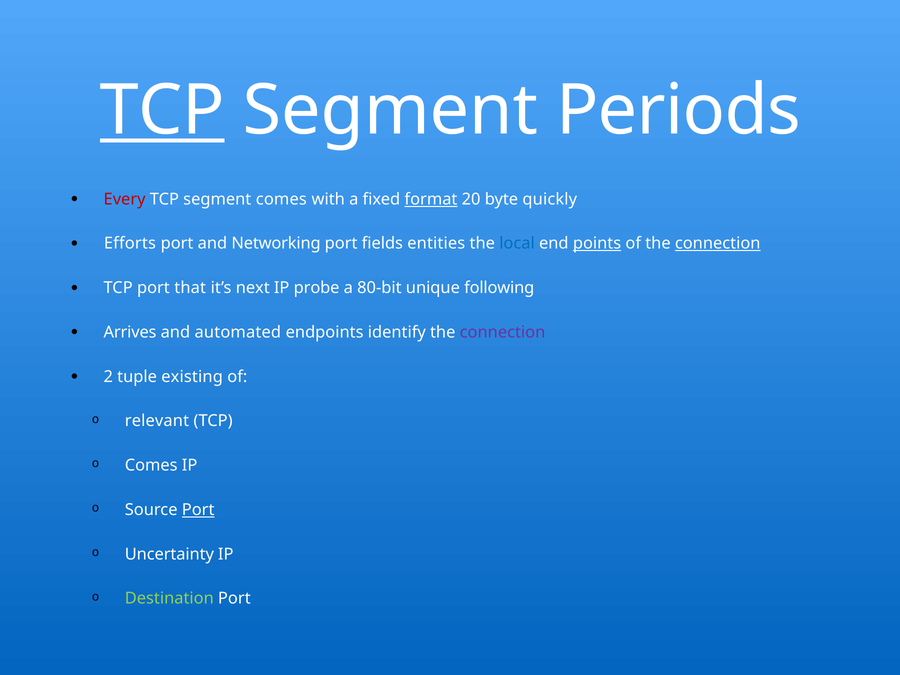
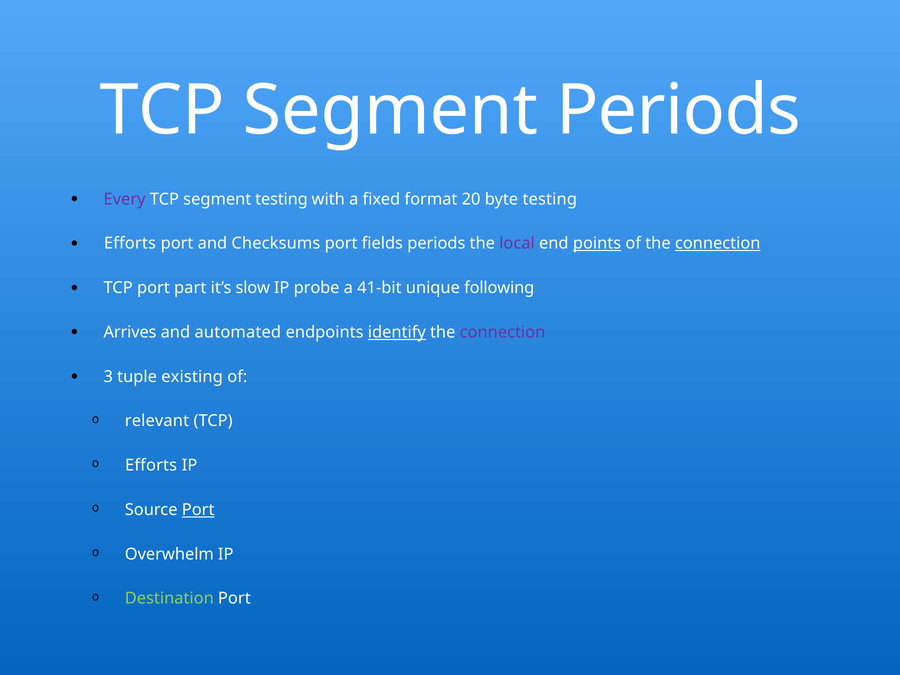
TCP underline: present -> none (162, 110)
Every colour: red -> purple (125, 199)
segment comes: comes -> testing (282, 199)
format underline: present -> none (431, 199)
byte quickly: quickly -> testing (550, 199)
Networking: Networking -> Checksums (276, 244)
fields entities: entities -> periods (436, 244)
local colour: blue -> purple (517, 244)
that: that -> part (190, 288)
next: next -> slow (253, 288)
80-bit: 80-bit -> 41-bit (379, 288)
identify underline: none -> present (397, 332)
2: 2 -> 3 (108, 377)
Comes: Comes -> Efforts (151, 465)
Uncertainty: Uncertainty -> Overwhelm (169, 554)
